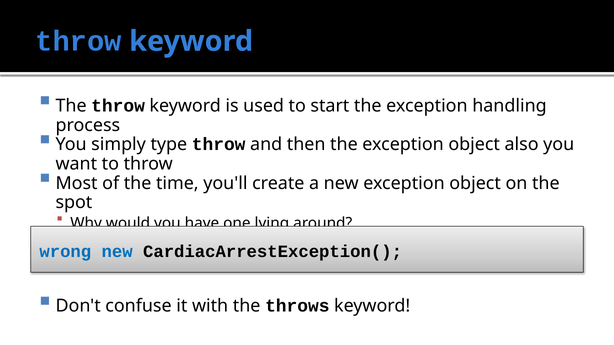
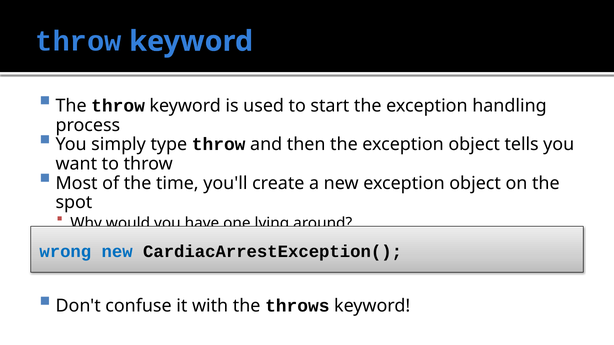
also: also -> tells (522, 145)
